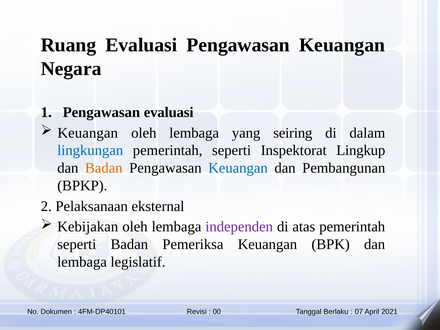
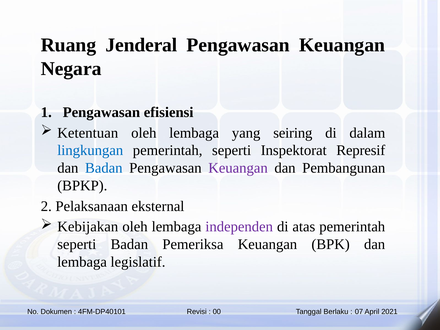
Ruang Evaluasi: Evaluasi -> Jenderal (141, 45)
Pengawasan evaluasi: evaluasi -> efisiensi (169, 112)
Keuangan: Keuangan -> Ketentuan (88, 133)
Lingkup: Lingkup -> Represif (361, 150)
Badan colour: orange -> blue (104, 168)
Keuangan colour: blue -> purple (238, 168)
